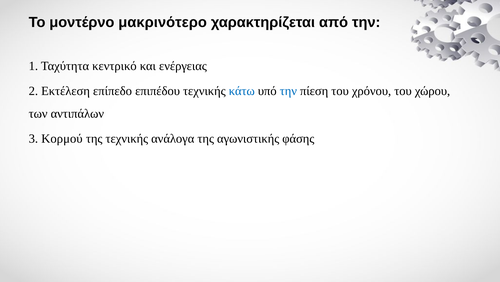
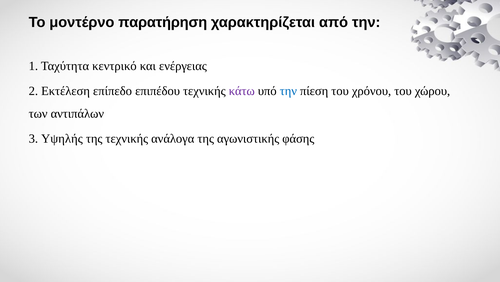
μακρινότερο: μακρινότερο -> παρατήρηση (163, 22)
κάτω colour: blue -> purple (242, 91)
Κορμού: Κορμού -> Υψηλής (62, 138)
